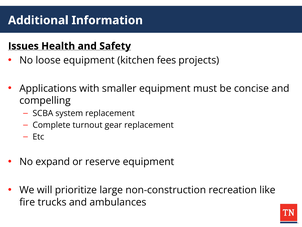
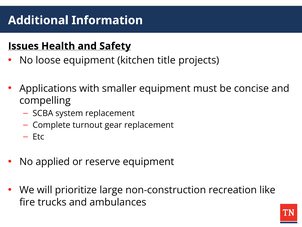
fees: fees -> title (166, 60)
expand: expand -> applied (53, 161)
